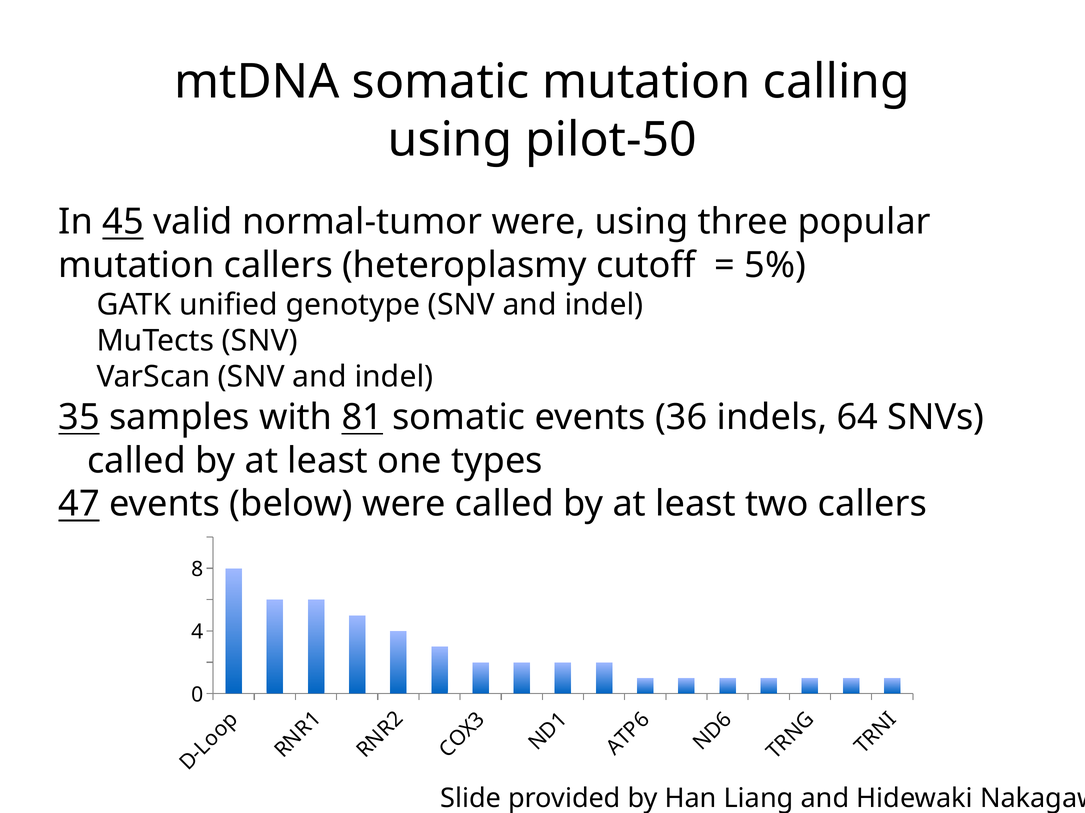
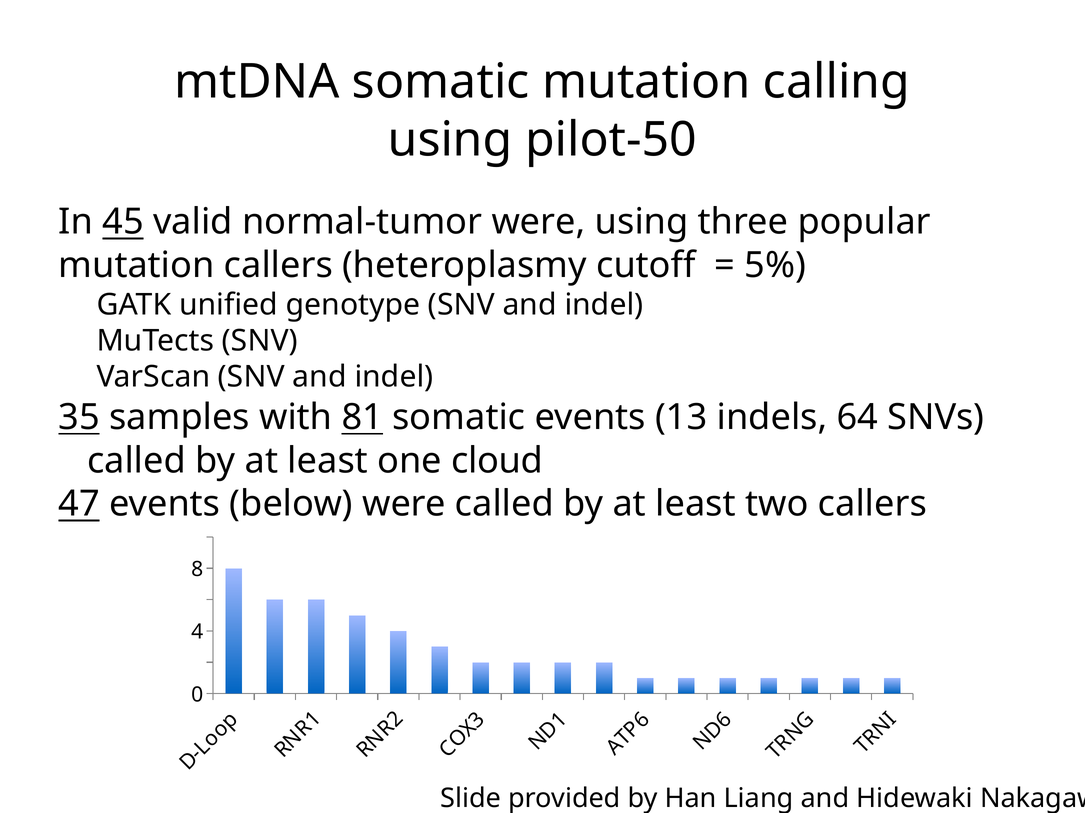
36: 36 -> 13 (681, 418)
types: types -> cloud (497, 461)
